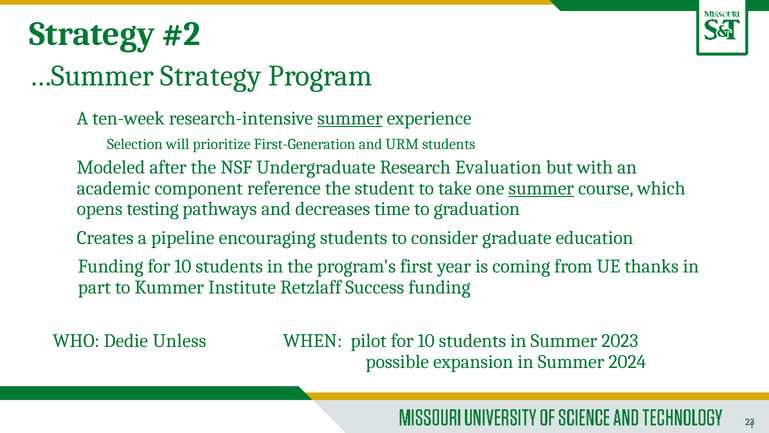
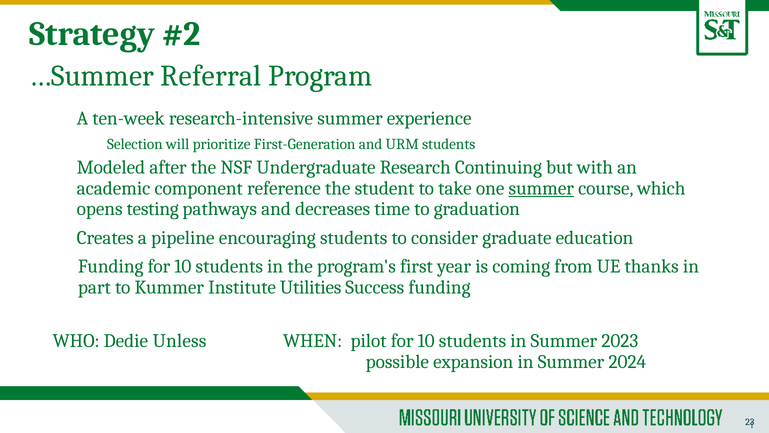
…Summer Strategy: Strategy -> Referral (211, 76)
summer underline: present -> none (350, 118)
Evaluation: Evaluation -> Continuing (498, 167)
Retzlaff: Retzlaff -> Utilities (311, 287)
